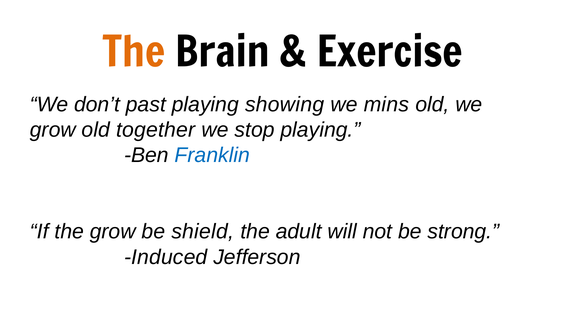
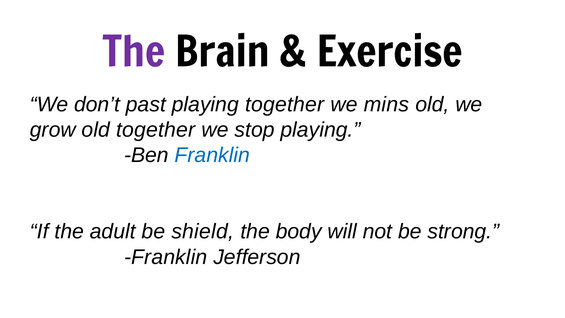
The colour: orange -> purple (134, 52)
playing showing: showing -> together (285, 104)
the grow: grow -> adult (113, 231)
adult: adult -> body (299, 231)
Induced: Induced -> Franklin (166, 257)
